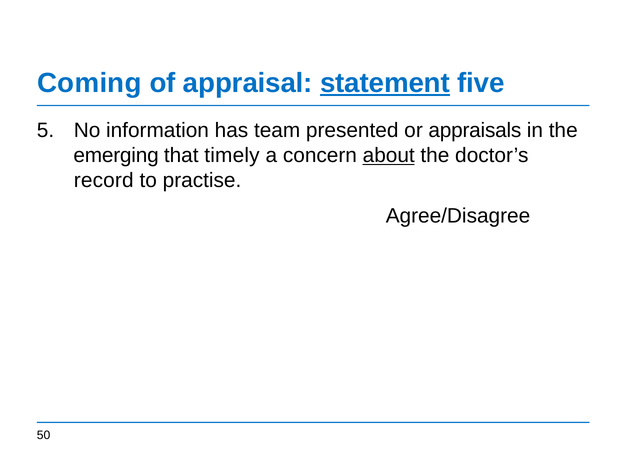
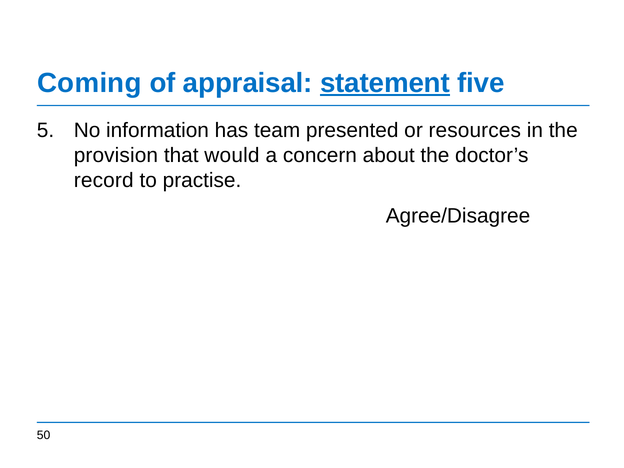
appraisals: appraisals -> resources (475, 131)
emerging: emerging -> provision (116, 155)
timely: timely -> would (232, 155)
about underline: present -> none (389, 155)
